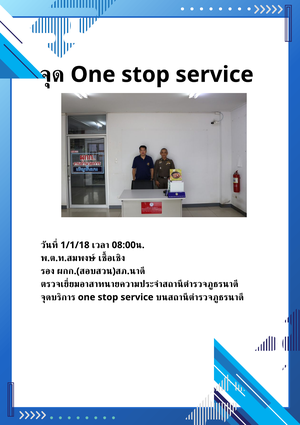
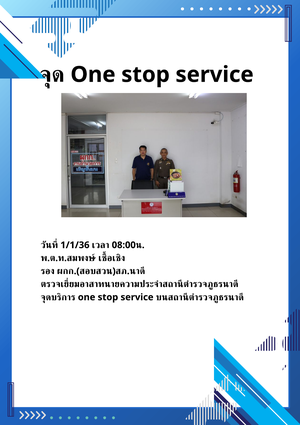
1/1/18: 1/1/18 -> 1/1/36 (75, 245)
